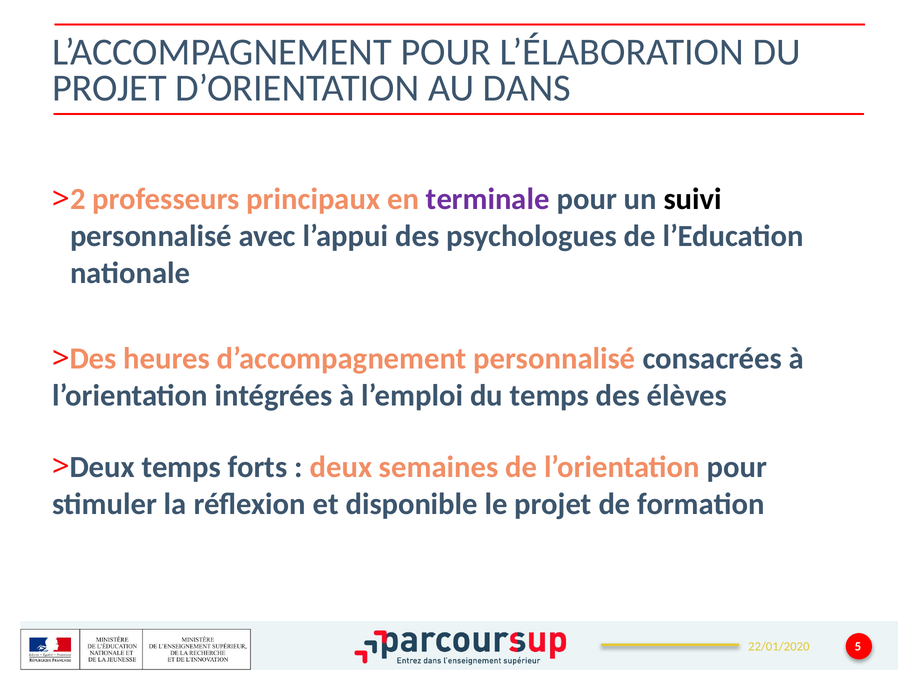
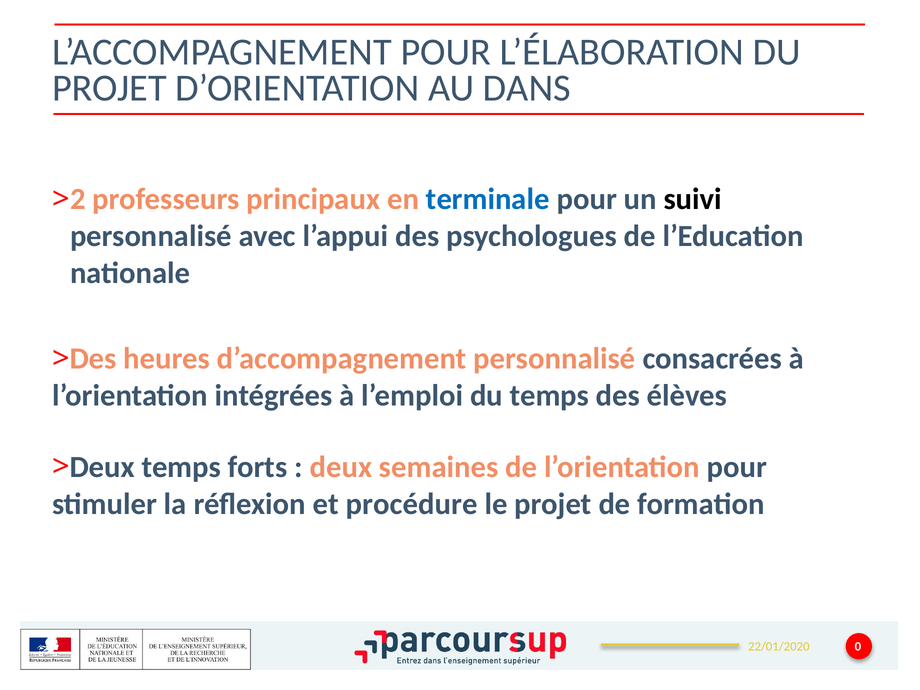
terminale colour: purple -> blue (488, 199)
disponible: disponible -> procédure (412, 504)
5: 5 -> 0 (858, 646)
